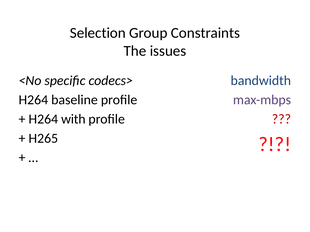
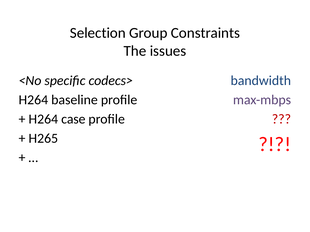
with: with -> case (73, 119)
